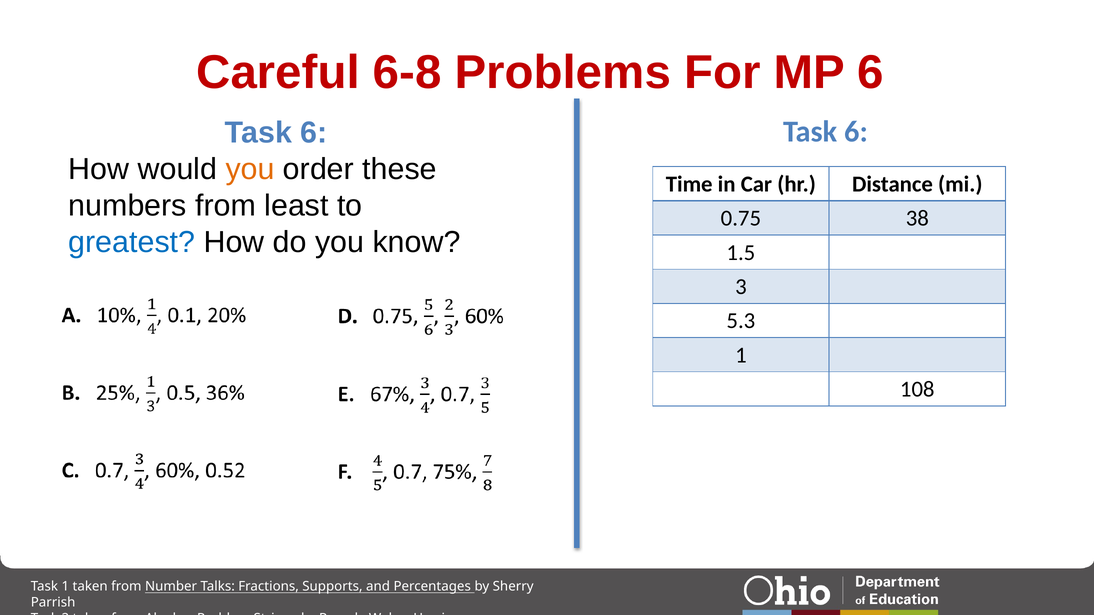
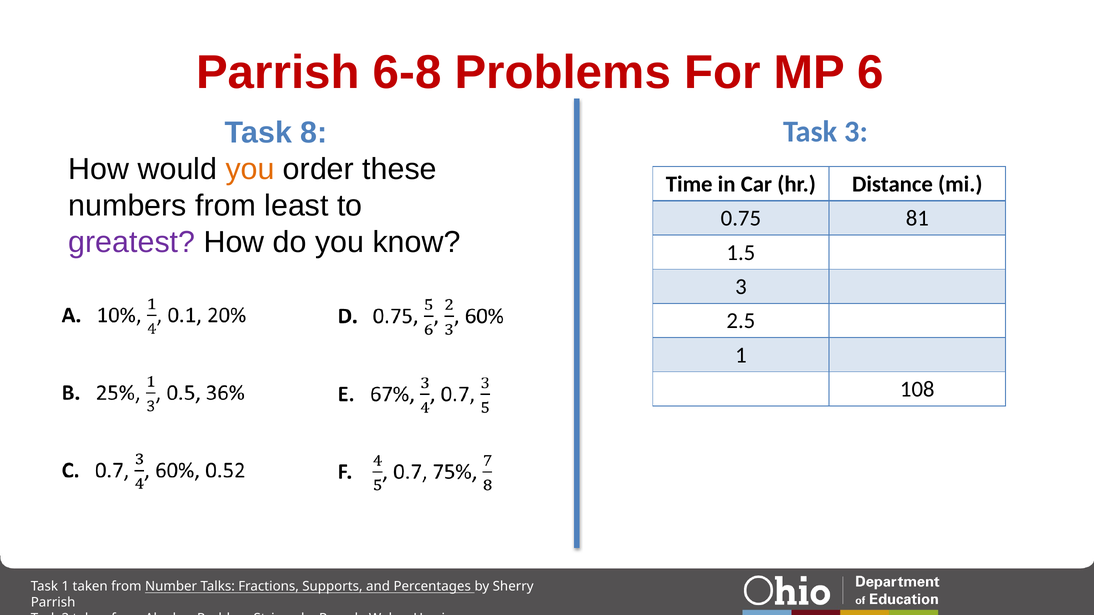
Careful: Careful -> Parrish (278, 73)
6: 6 -> 8 (314, 133)
6: 6 -> 3 (856, 132)
38: 38 -> 81 (917, 218)
greatest colour: blue -> purple (132, 242)
5.3: 5.3 -> 2.5 (741, 321)
